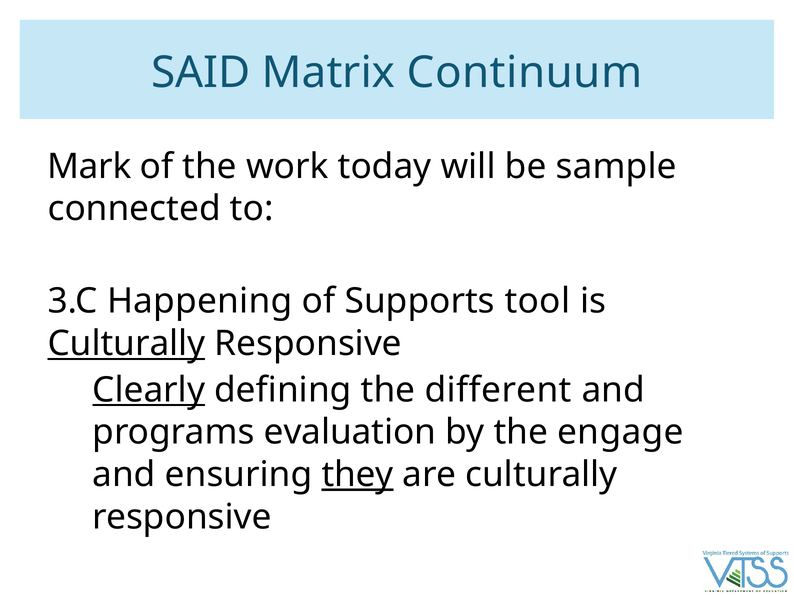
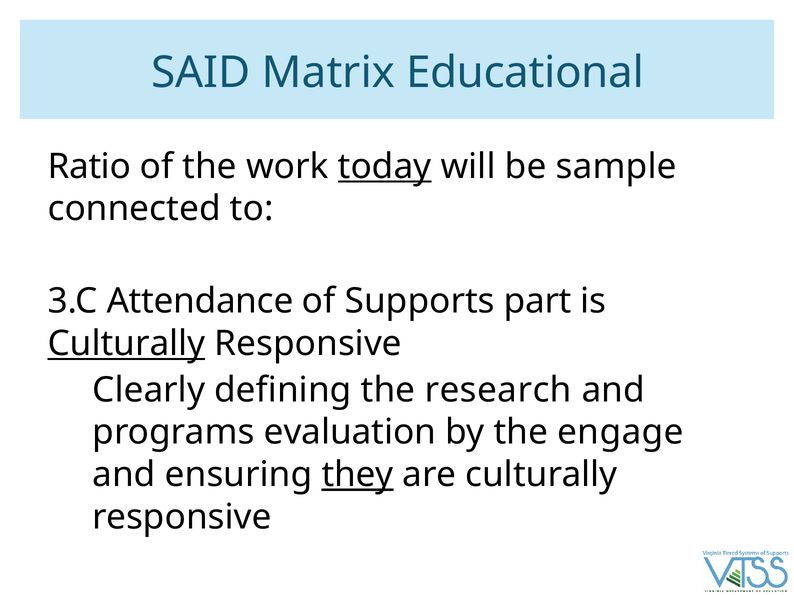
Continuum: Continuum -> Educational (525, 73)
Mark: Mark -> Ratio (89, 167)
today underline: none -> present (385, 167)
Happening: Happening -> Attendance (200, 302)
tool: tool -> part (538, 302)
Clearly underline: present -> none (149, 390)
different: different -> research (498, 390)
